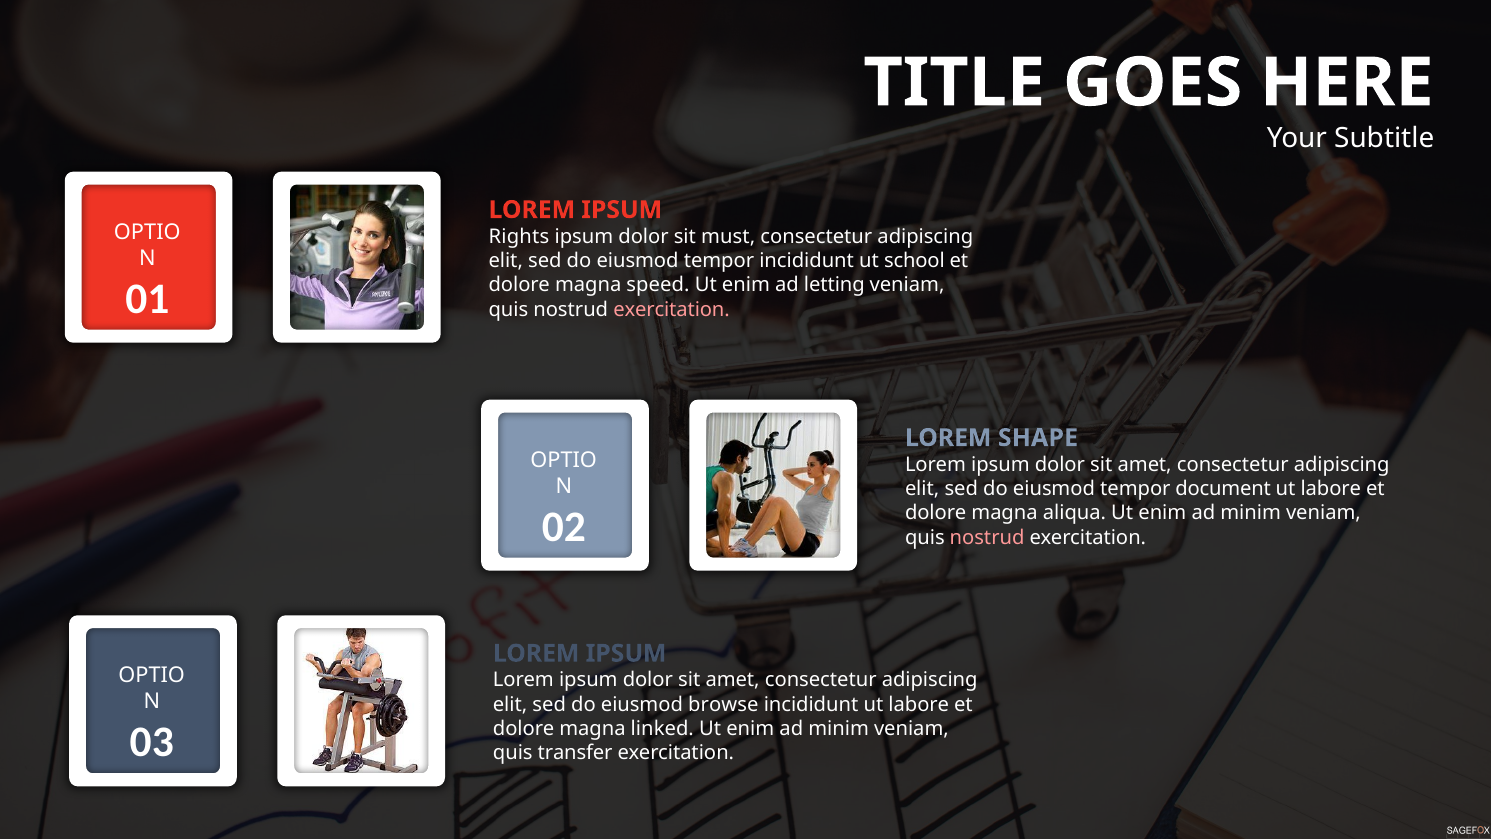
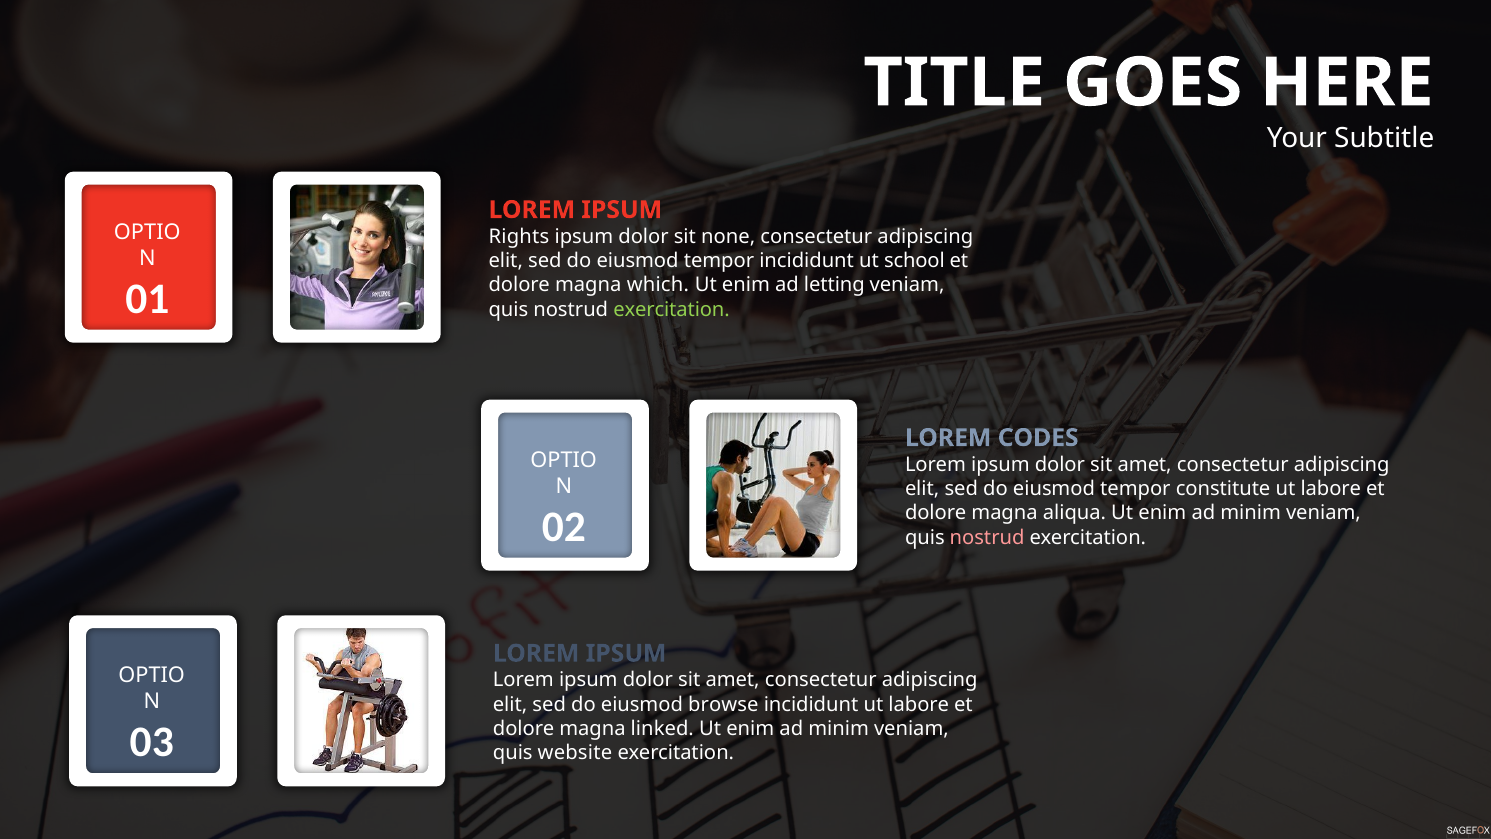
must: must -> none (728, 236)
speed: speed -> which (658, 285)
exercitation colour: pink -> light green (672, 309)
SHAPE: SHAPE -> CODES (1038, 438)
document: document -> constitute (1223, 489)
transfer: transfer -> website (575, 753)
